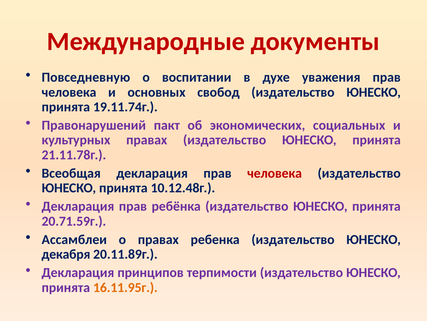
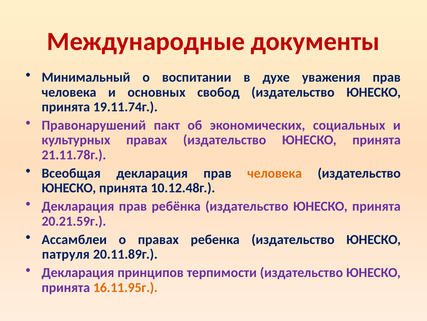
Повседневную: Повседневную -> Минимальный (86, 77)
человека colour: red -> orange (275, 173)
20.71.59г: 20.71.59г -> 20.21.59г (74, 221)
декабря: декабря -> патруля (66, 254)
